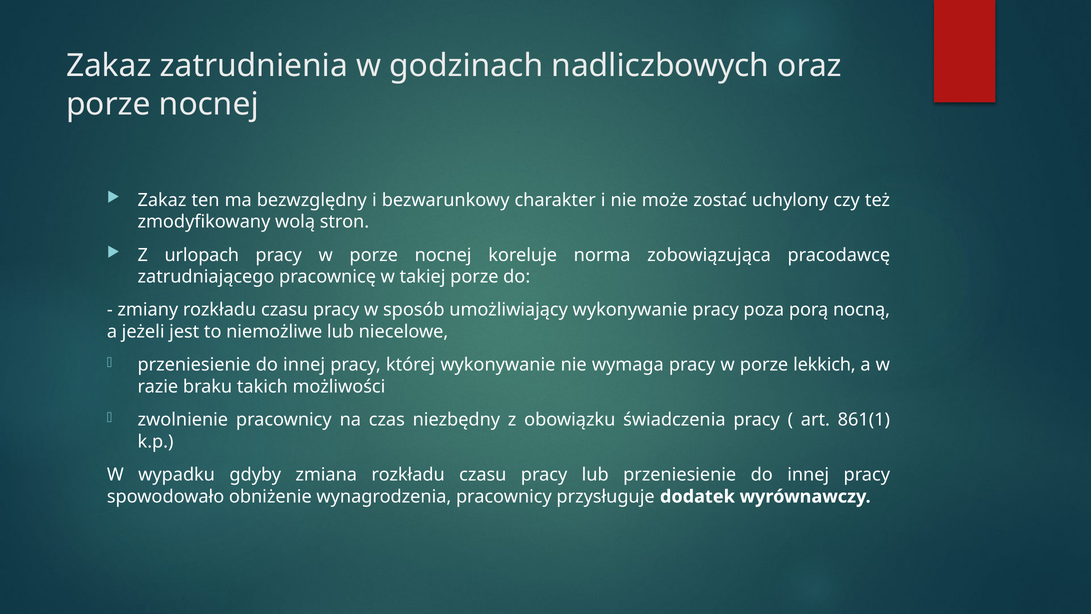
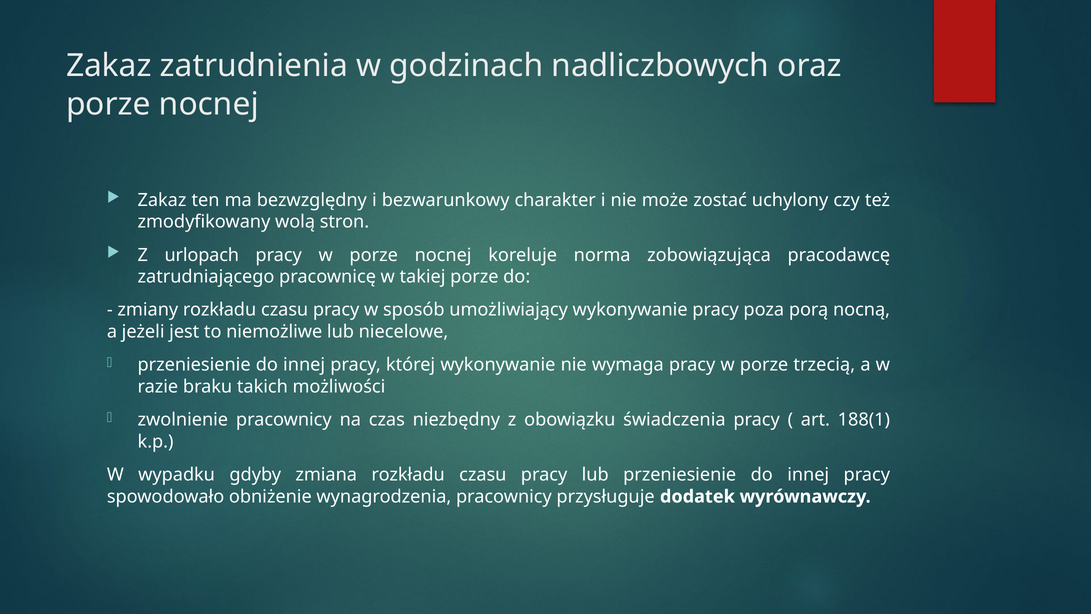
lekkich: lekkich -> trzecią (824, 365)
861(1: 861(1 -> 188(1 (864, 420)
